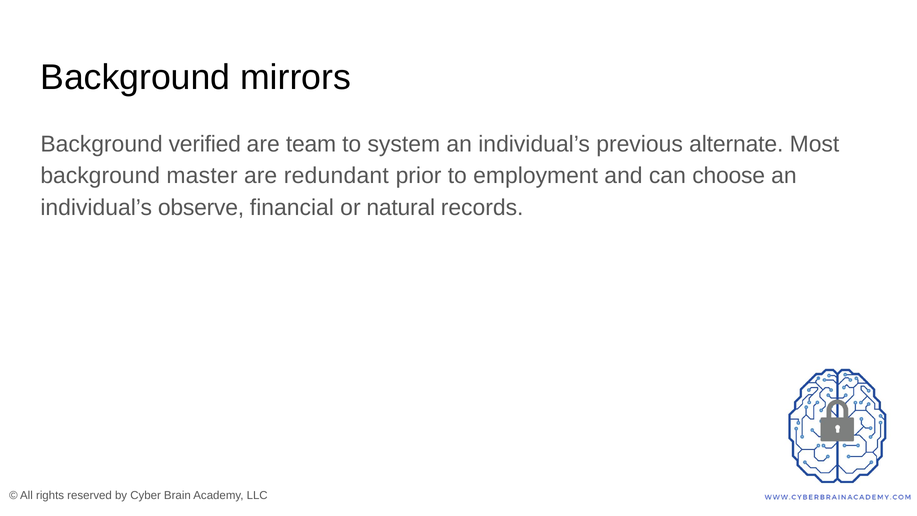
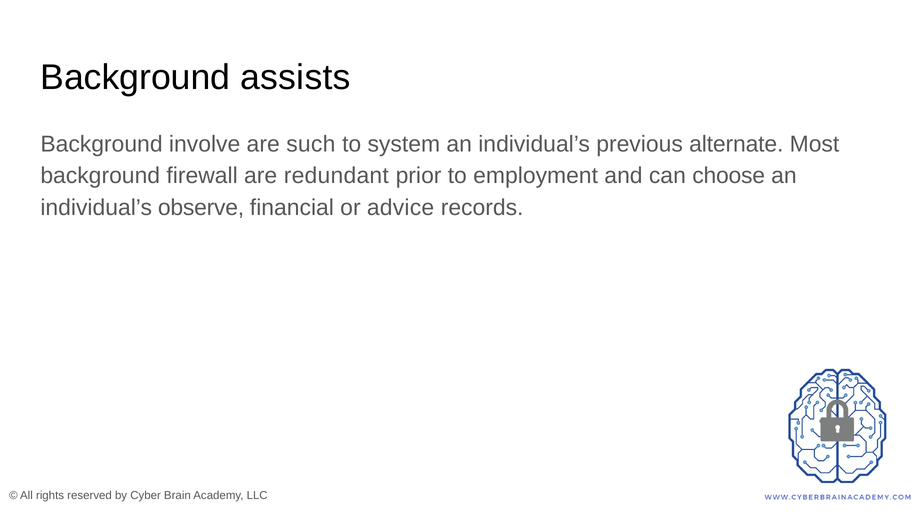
mirrors: mirrors -> assists (295, 78)
verified: verified -> involve (205, 144)
team: team -> such (311, 144)
master: master -> firewall (202, 176)
natural: natural -> advice (401, 207)
